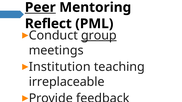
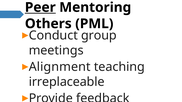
Reflect: Reflect -> Others (48, 24)
group underline: present -> none (99, 35)
Institution: Institution -> Alignment (60, 67)
